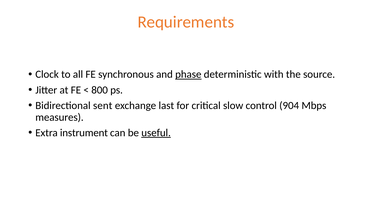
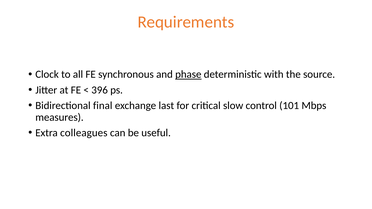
800: 800 -> 396 (100, 90)
sent: sent -> final (103, 106)
904: 904 -> 101 (289, 106)
instrument: instrument -> colleagues (84, 133)
useful underline: present -> none (156, 133)
